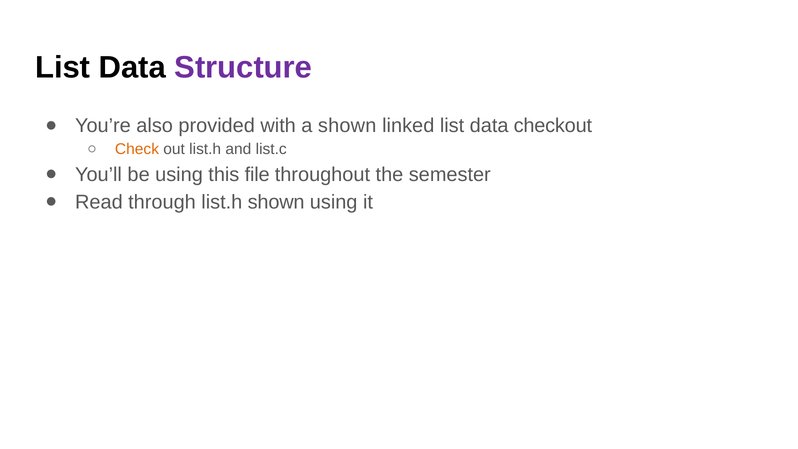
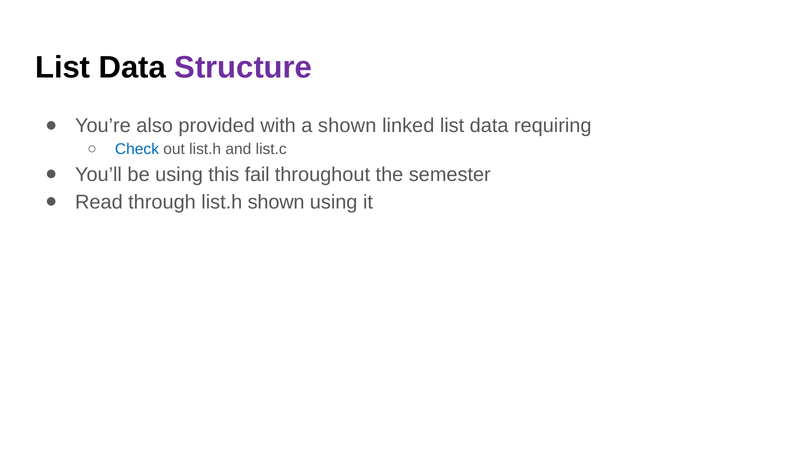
checkout: checkout -> requiring (553, 125)
Check colour: orange -> blue (137, 149)
file: file -> fail (257, 174)
